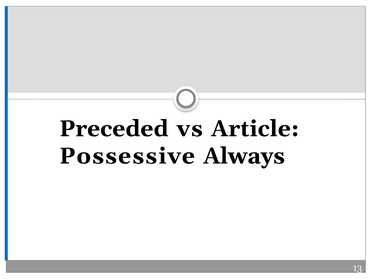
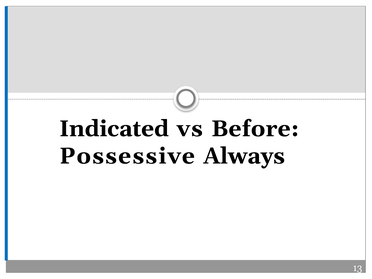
Preceded: Preceded -> Indicated (114, 129)
Article: Article -> Before (255, 129)
